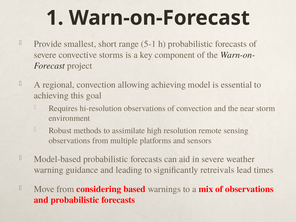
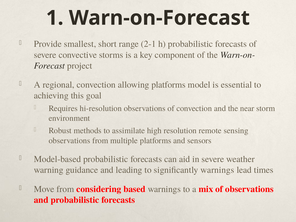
5-1: 5-1 -> 2-1 (148, 44)
allowing achieving: achieving -> platforms (169, 85)
significantly retreivals: retreivals -> warnings (217, 170)
